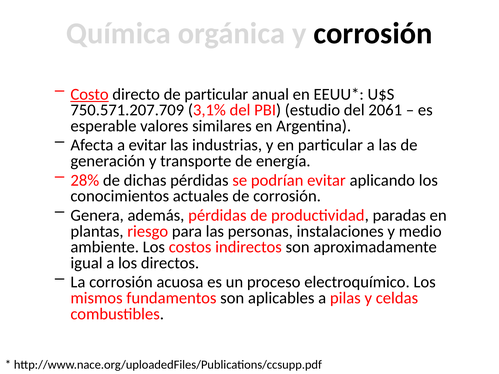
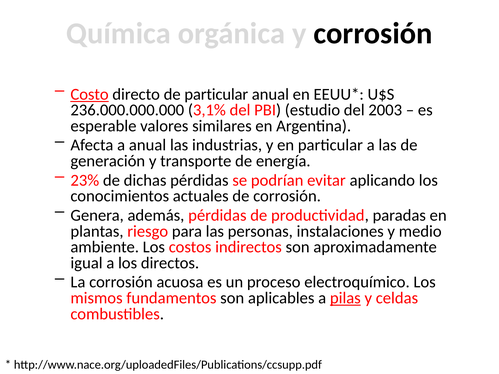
750.571.207.709: 750.571.207.709 -> 236.000.000.000 (127, 110)
2061: 2061 -> 2003 (385, 110)
a evitar: evitar -> anual (148, 145)
28%: 28% -> 23% (85, 180)
pilas underline: none -> present (345, 298)
